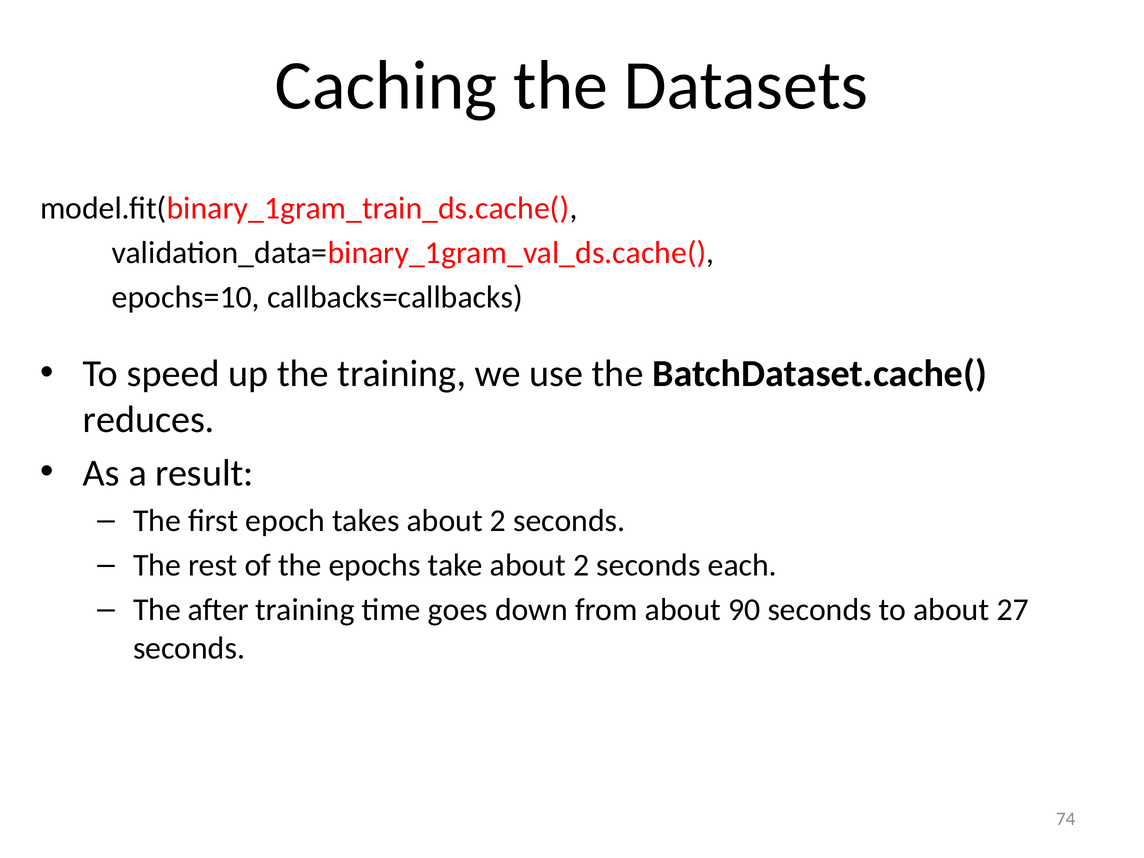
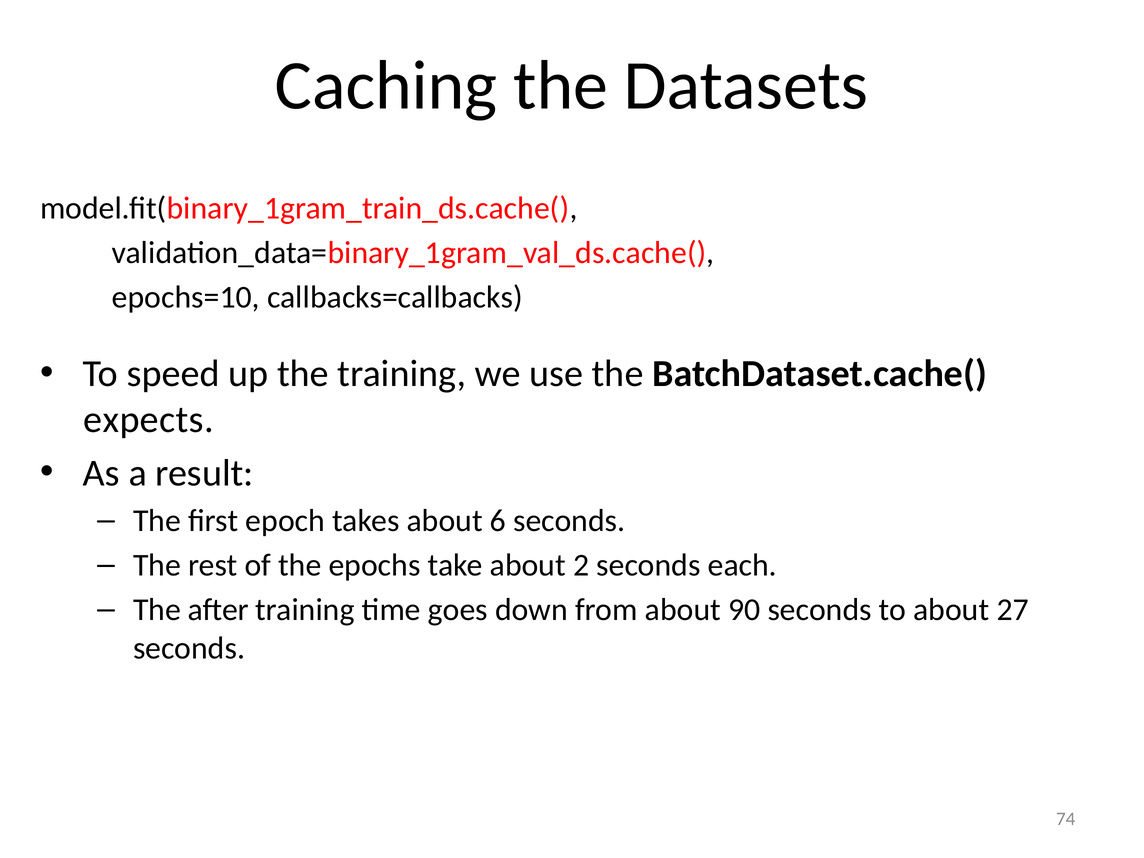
reduces: reduces -> expects (149, 420)
takes about 2: 2 -> 6 (498, 521)
